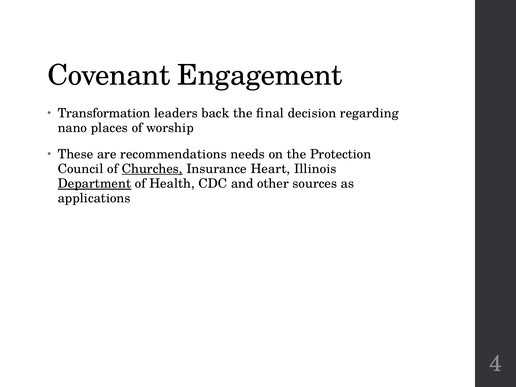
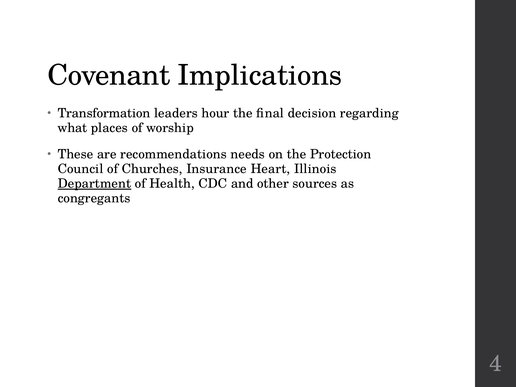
Engagement: Engagement -> Implications (260, 75)
back: back -> hour (215, 113)
nano: nano -> what (72, 128)
Churches underline: present -> none (152, 169)
applications: applications -> congregants (94, 198)
